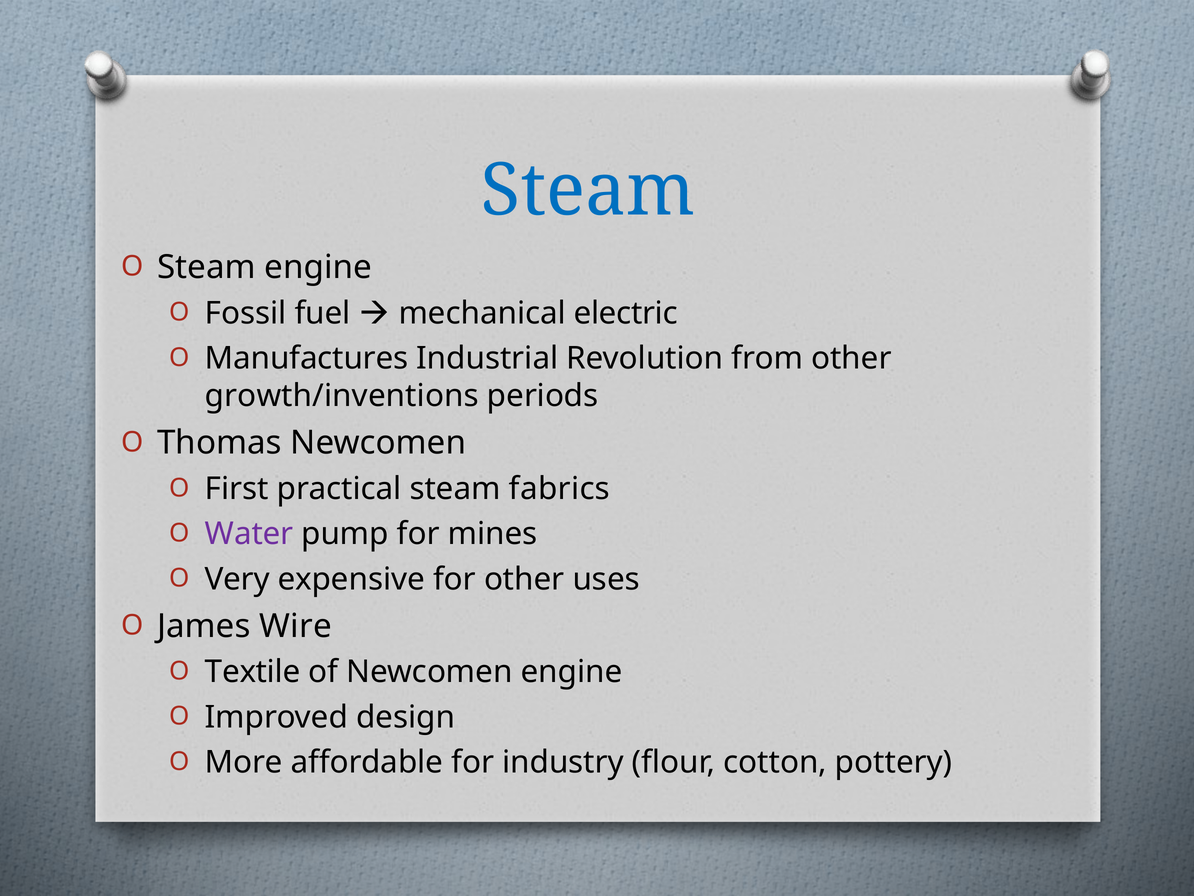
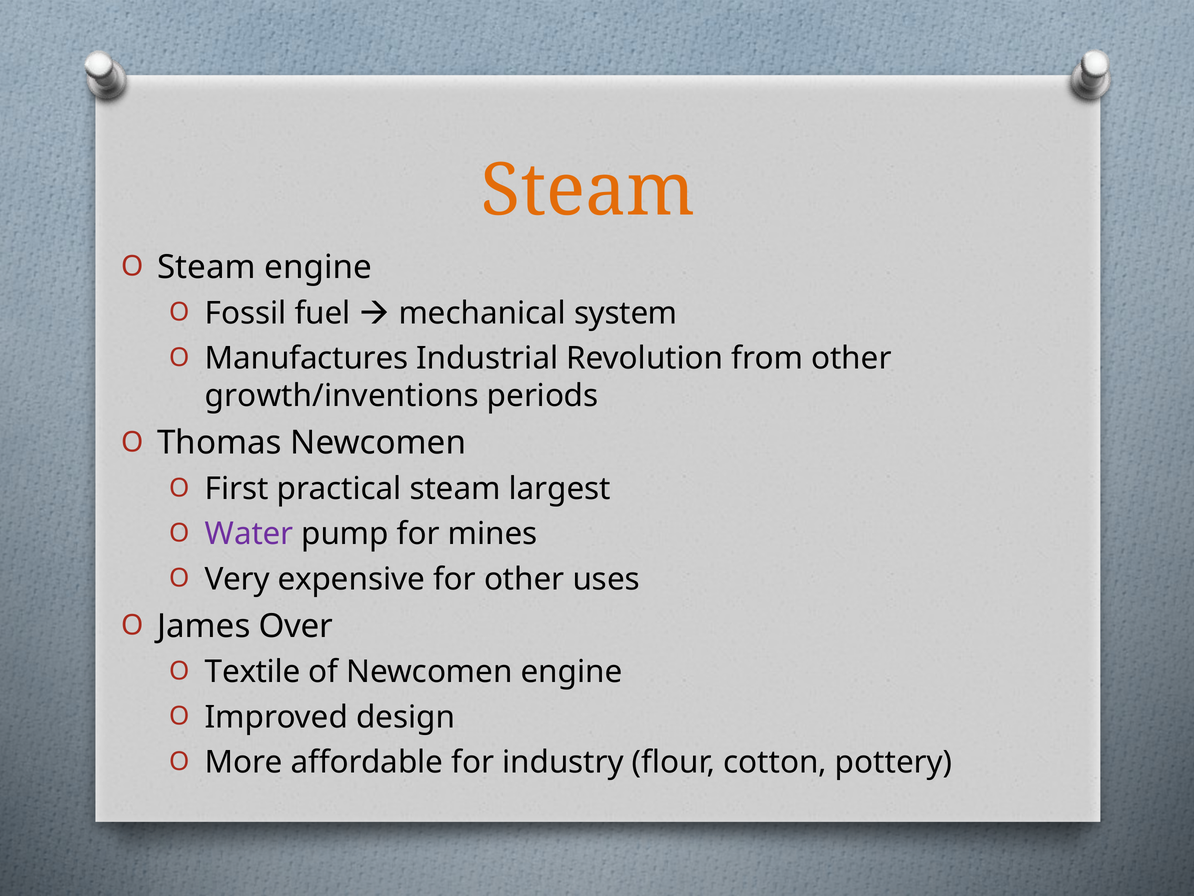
Steam colour: blue -> orange (588, 190)
electric: electric -> system (626, 313)
fabrics: fabrics -> largest (560, 489)
Wire: Wire -> Over (296, 626)
